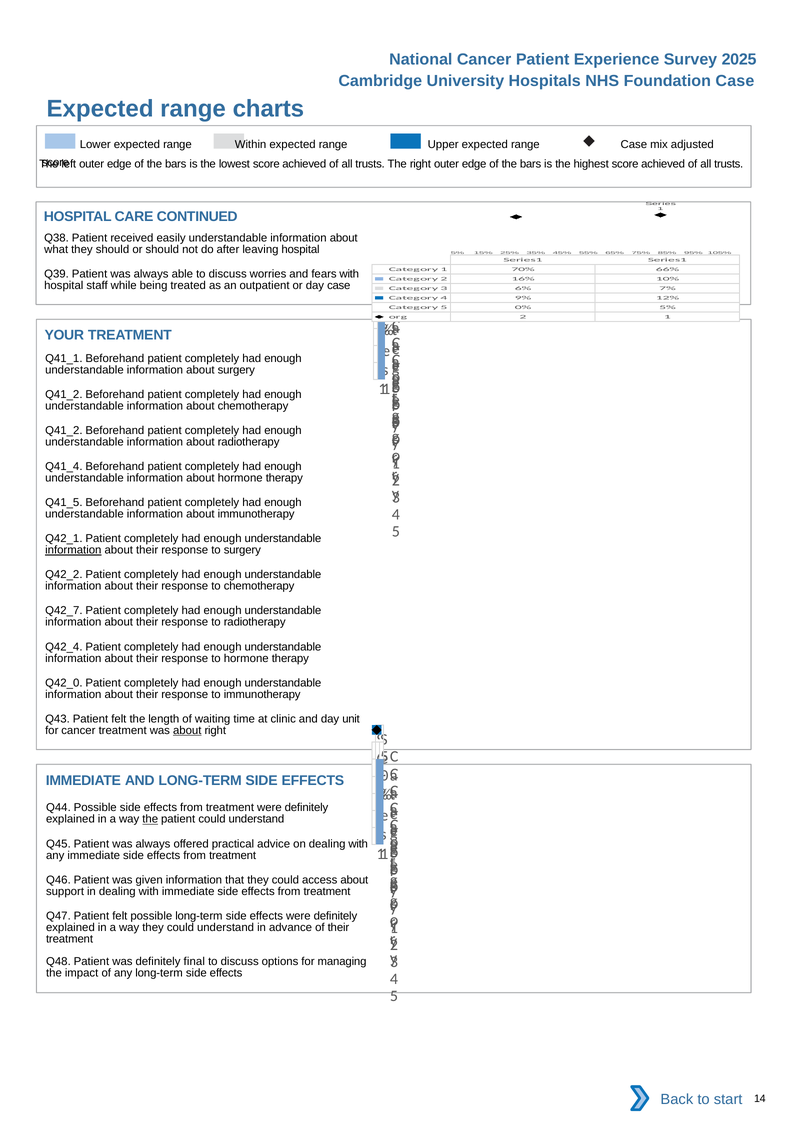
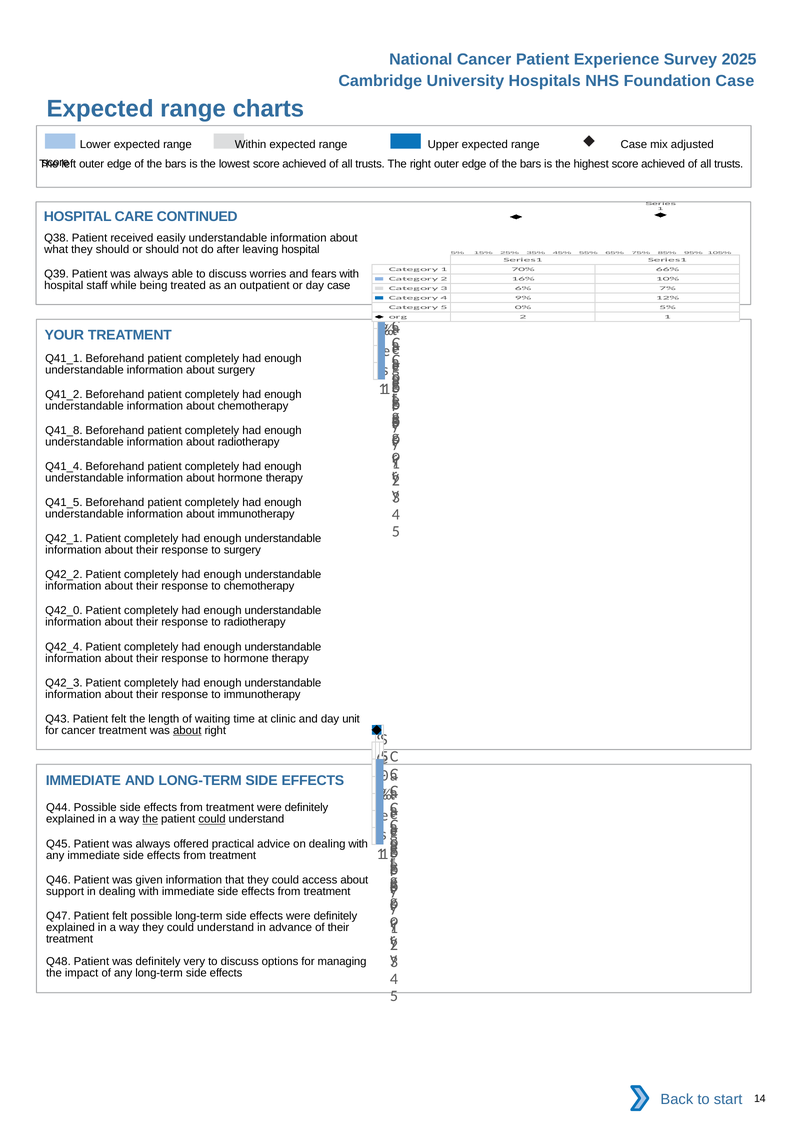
Q41_2: Q41_2 -> Q41_8 (64, 431)
information underline: present -> none (73, 551)
Q42_7: Q42_7 -> Q42_0 (64, 611)
Q42_0: Q42_0 -> Q42_3 (64, 683)
could underline: none -> present (212, 820)
final: final -> very (194, 962)
